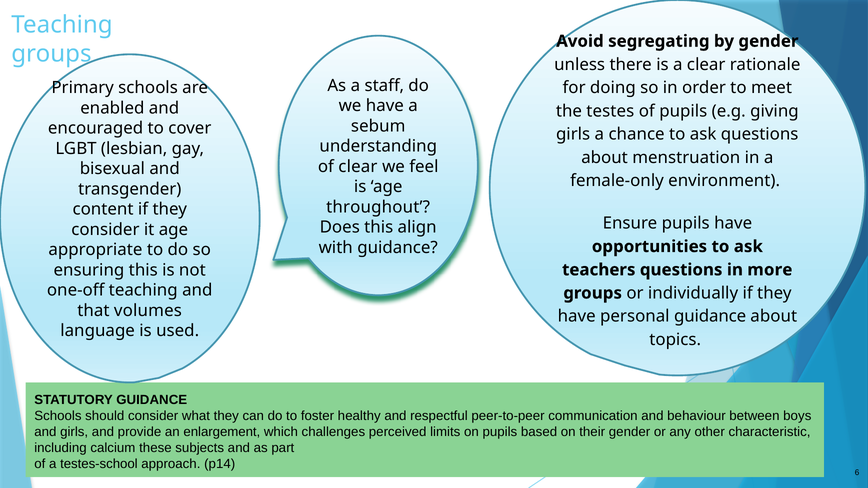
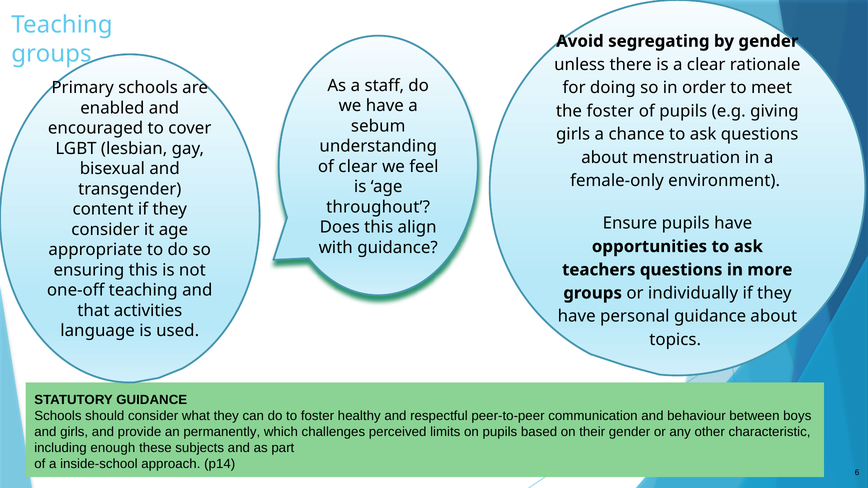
the testes: testes -> foster (610, 111)
volumes: volumes -> activities (148, 311)
enlargement: enlargement -> permanently (222, 432)
calcium: calcium -> enough (113, 448)
testes-school: testes-school -> inside-school (99, 464)
